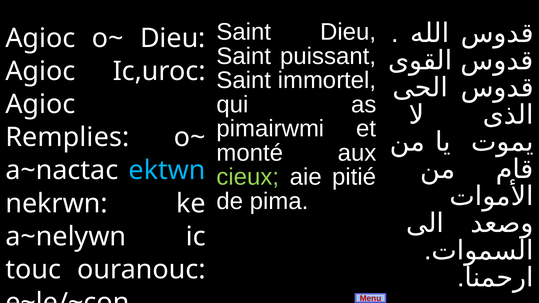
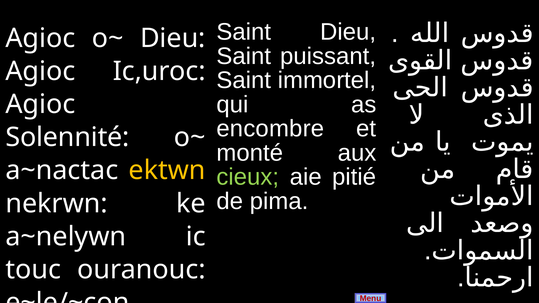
pimairwmi: pimairwmi -> encombre (270, 129)
Remplies: Remplies -> Solennité (67, 137)
ektwn colour: light blue -> yellow (167, 171)
